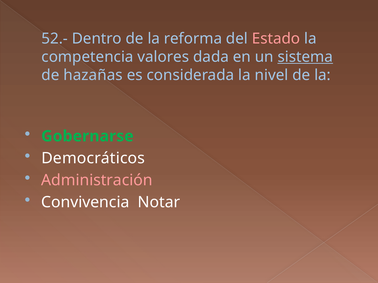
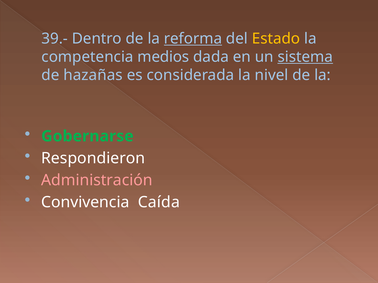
52.-: 52.- -> 39.- (55, 39)
reforma underline: none -> present (193, 39)
Estado colour: pink -> yellow (276, 39)
valores: valores -> medios (163, 57)
Democráticos: Democráticos -> Respondieron (93, 158)
Notar: Notar -> Caída (159, 203)
